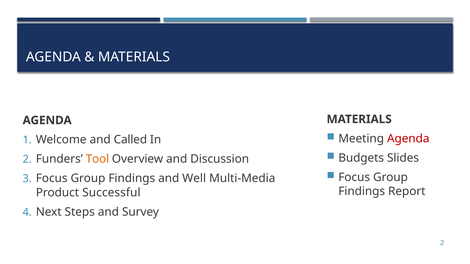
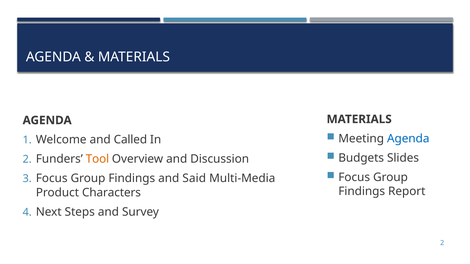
Agenda colour: red -> blue (408, 139)
Well: Well -> Said (194, 179)
Successful: Successful -> Characters (112, 193)
